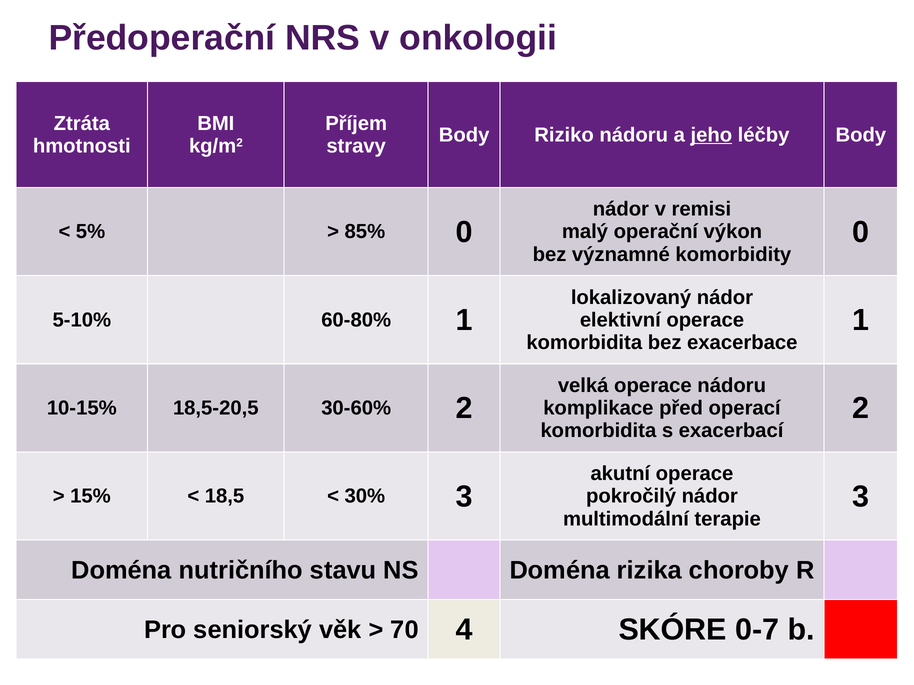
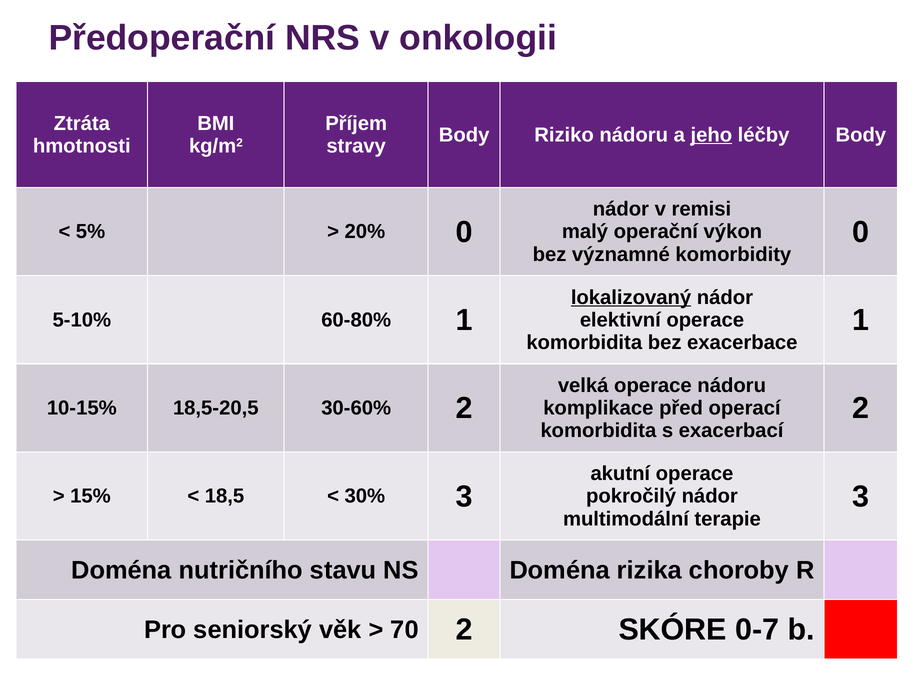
85%: 85% -> 20% (365, 232)
lokalizovaný underline: none -> present (631, 298)
70 4: 4 -> 2 (464, 630)
